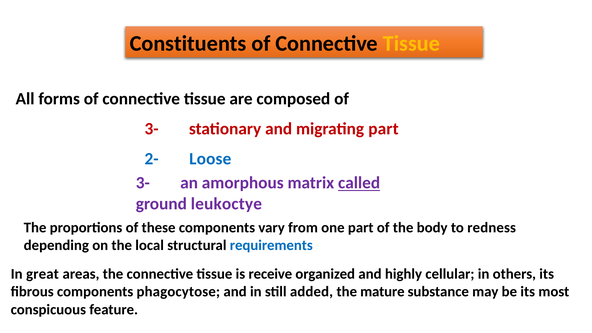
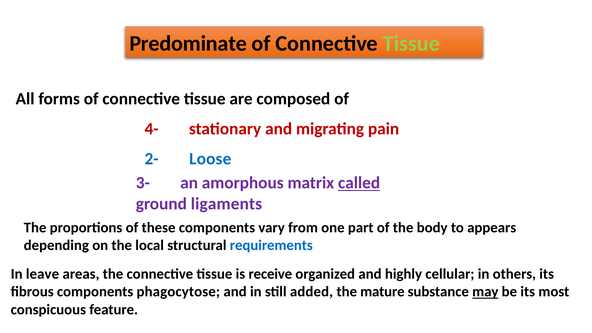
Constituents: Constituents -> Predominate (188, 44)
Tissue colour: yellow -> light green (411, 44)
3-: 3- -> 4- (152, 129)
migrating part: part -> pain (384, 129)
leukoctye: leukoctye -> ligaments (226, 204)
redness: redness -> appears (492, 228)
great: great -> leave (43, 274)
may underline: none -> present (485, 292)
